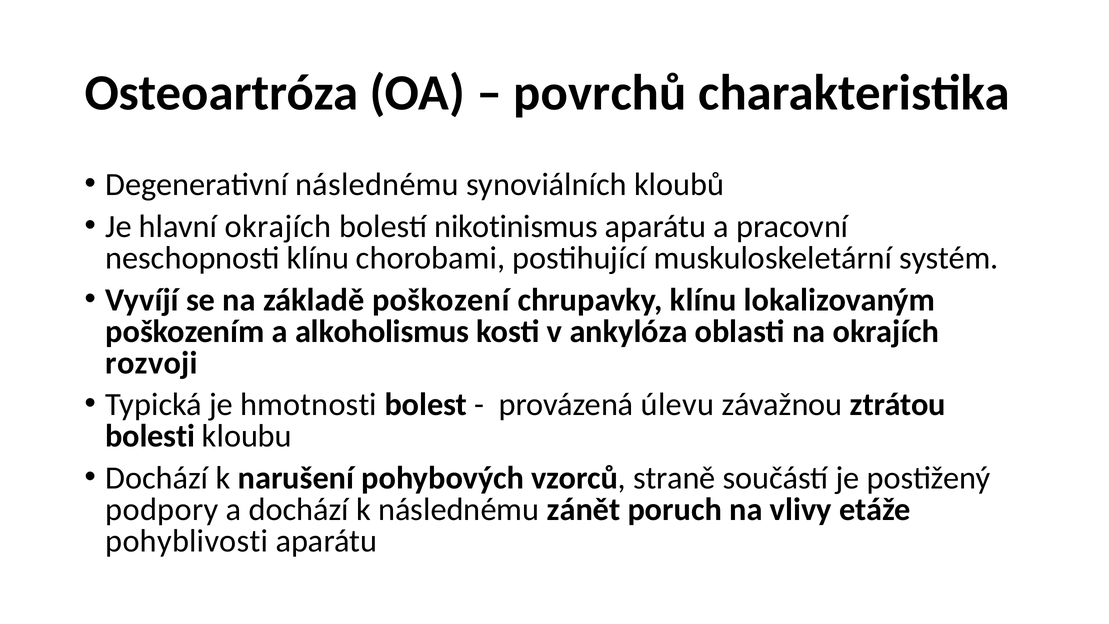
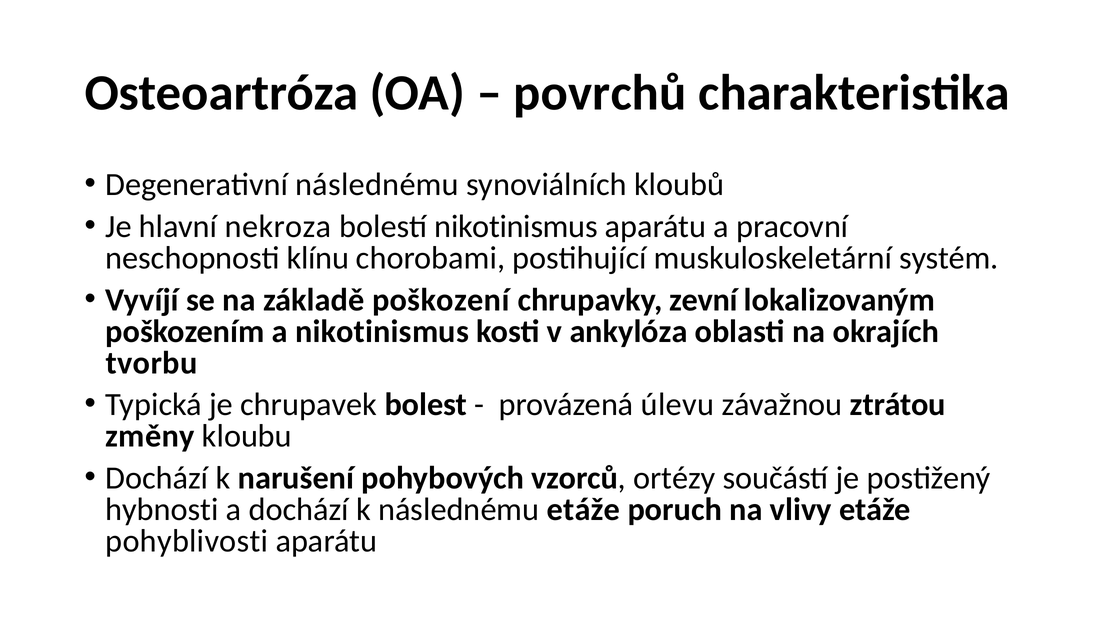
hlavní okrajích: okrajích -> nekroza (278, 227)
chrupavky klínu: klínu -> zevní (703, 300)
a alkoholismus: alkoholismus -> nikotinismus (382, 331)
rozvoji: rozvoji -> tvorbu (152, 363)
hmotnosti: hmotnosti -> chrupavek (309, 405)
bolesti: bolesti -> změny (150, 436)
straně: straně -> ortézy (674, 478)
podpory: podpory -> hybnosti (162, 509)
následnému zánět: zánět -> etáže (583, 509)
